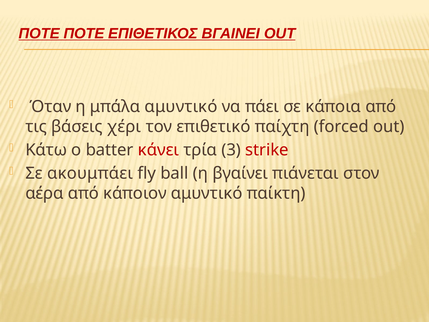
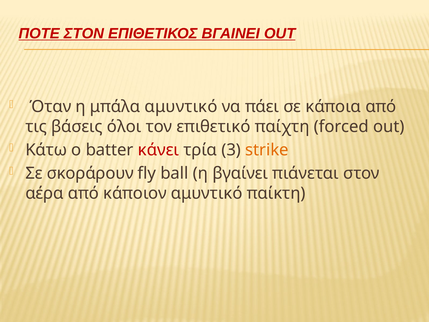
ΠΟΤΕ ΠΟΤΕ: ΠΟΤΕ -> ΣΤΟΝ (84, 34)
χέρι: χέρι -> όλοι (124, 126)
strike colour: red -> orange (267, 150)
ακουμπάει: ακουμπάει -> σκοράρουν (90, 173)
